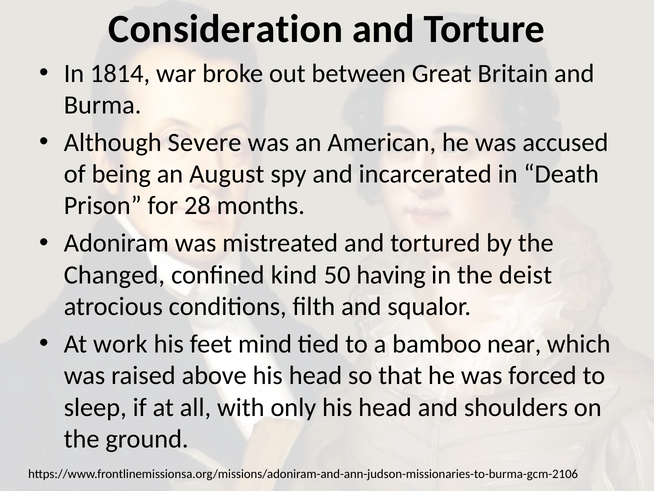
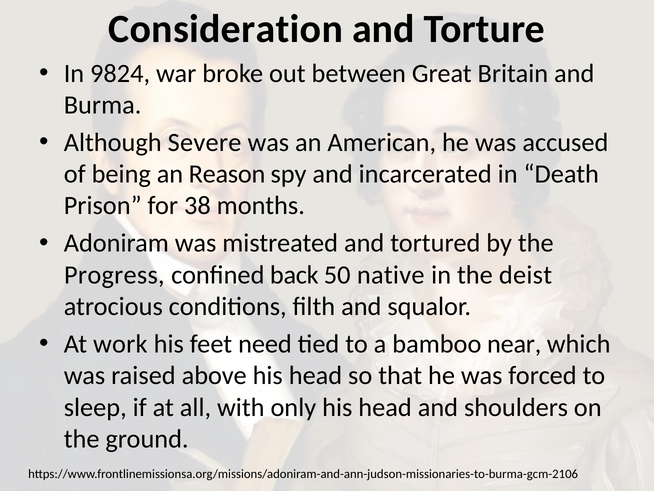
1814: 1814 -> 9824 (120, 73)
August: August -> Reason (227, 174)
28: 28 -> 38 (197, 206)
Changed: Changed -> Progress (114, 275)
kind: kind -> back (294, 275)
having: having -> native (391, 275)
mind: mind -> need (265, 344)
